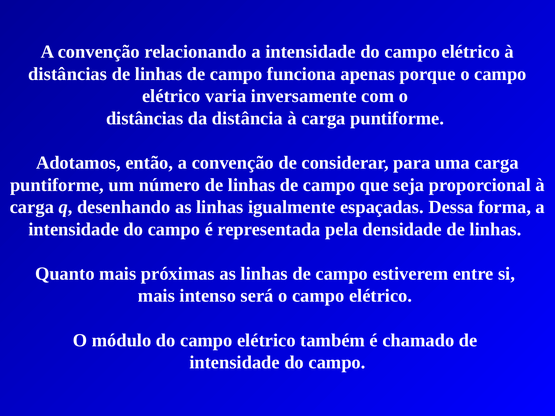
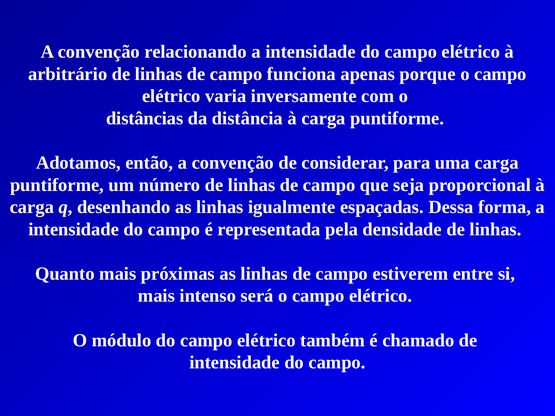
distâncias: distâncias -> arbitrário (68, 74)
